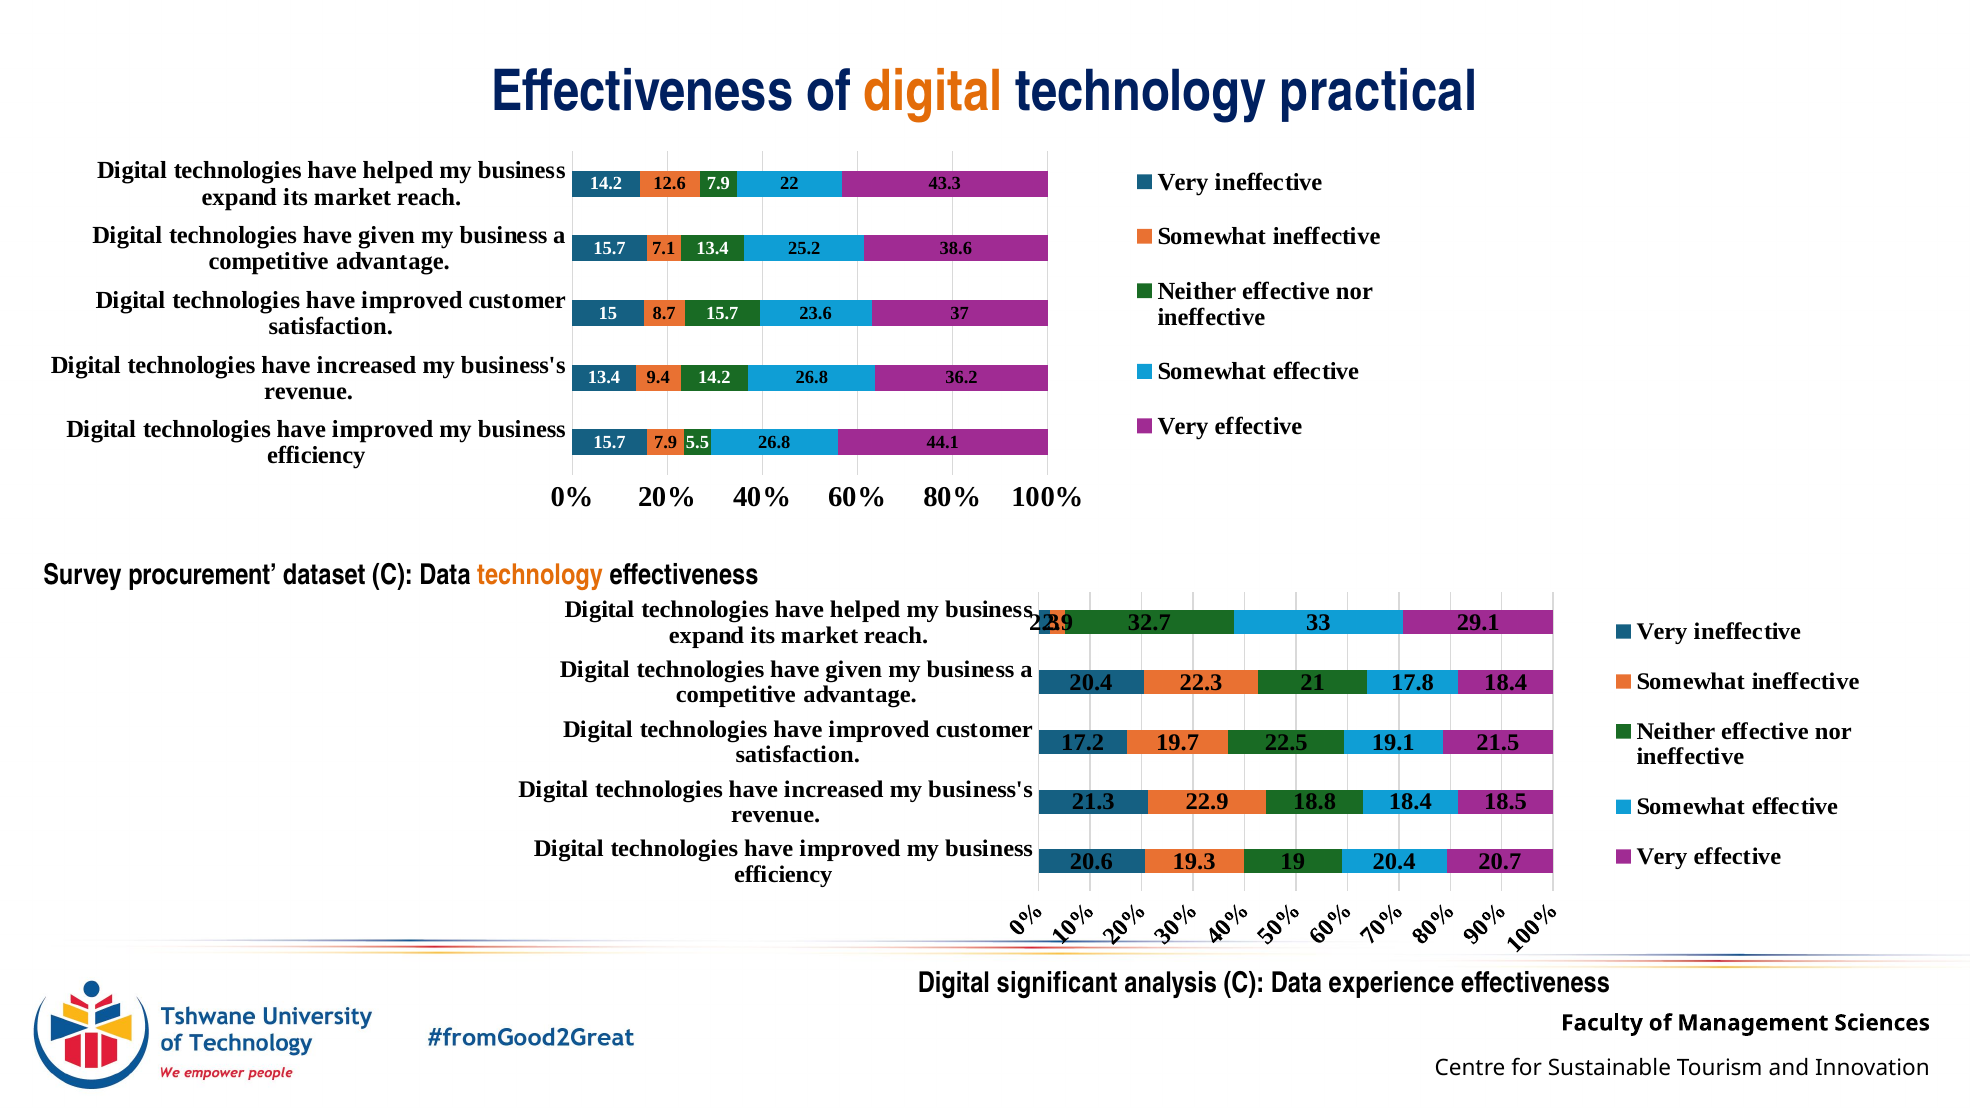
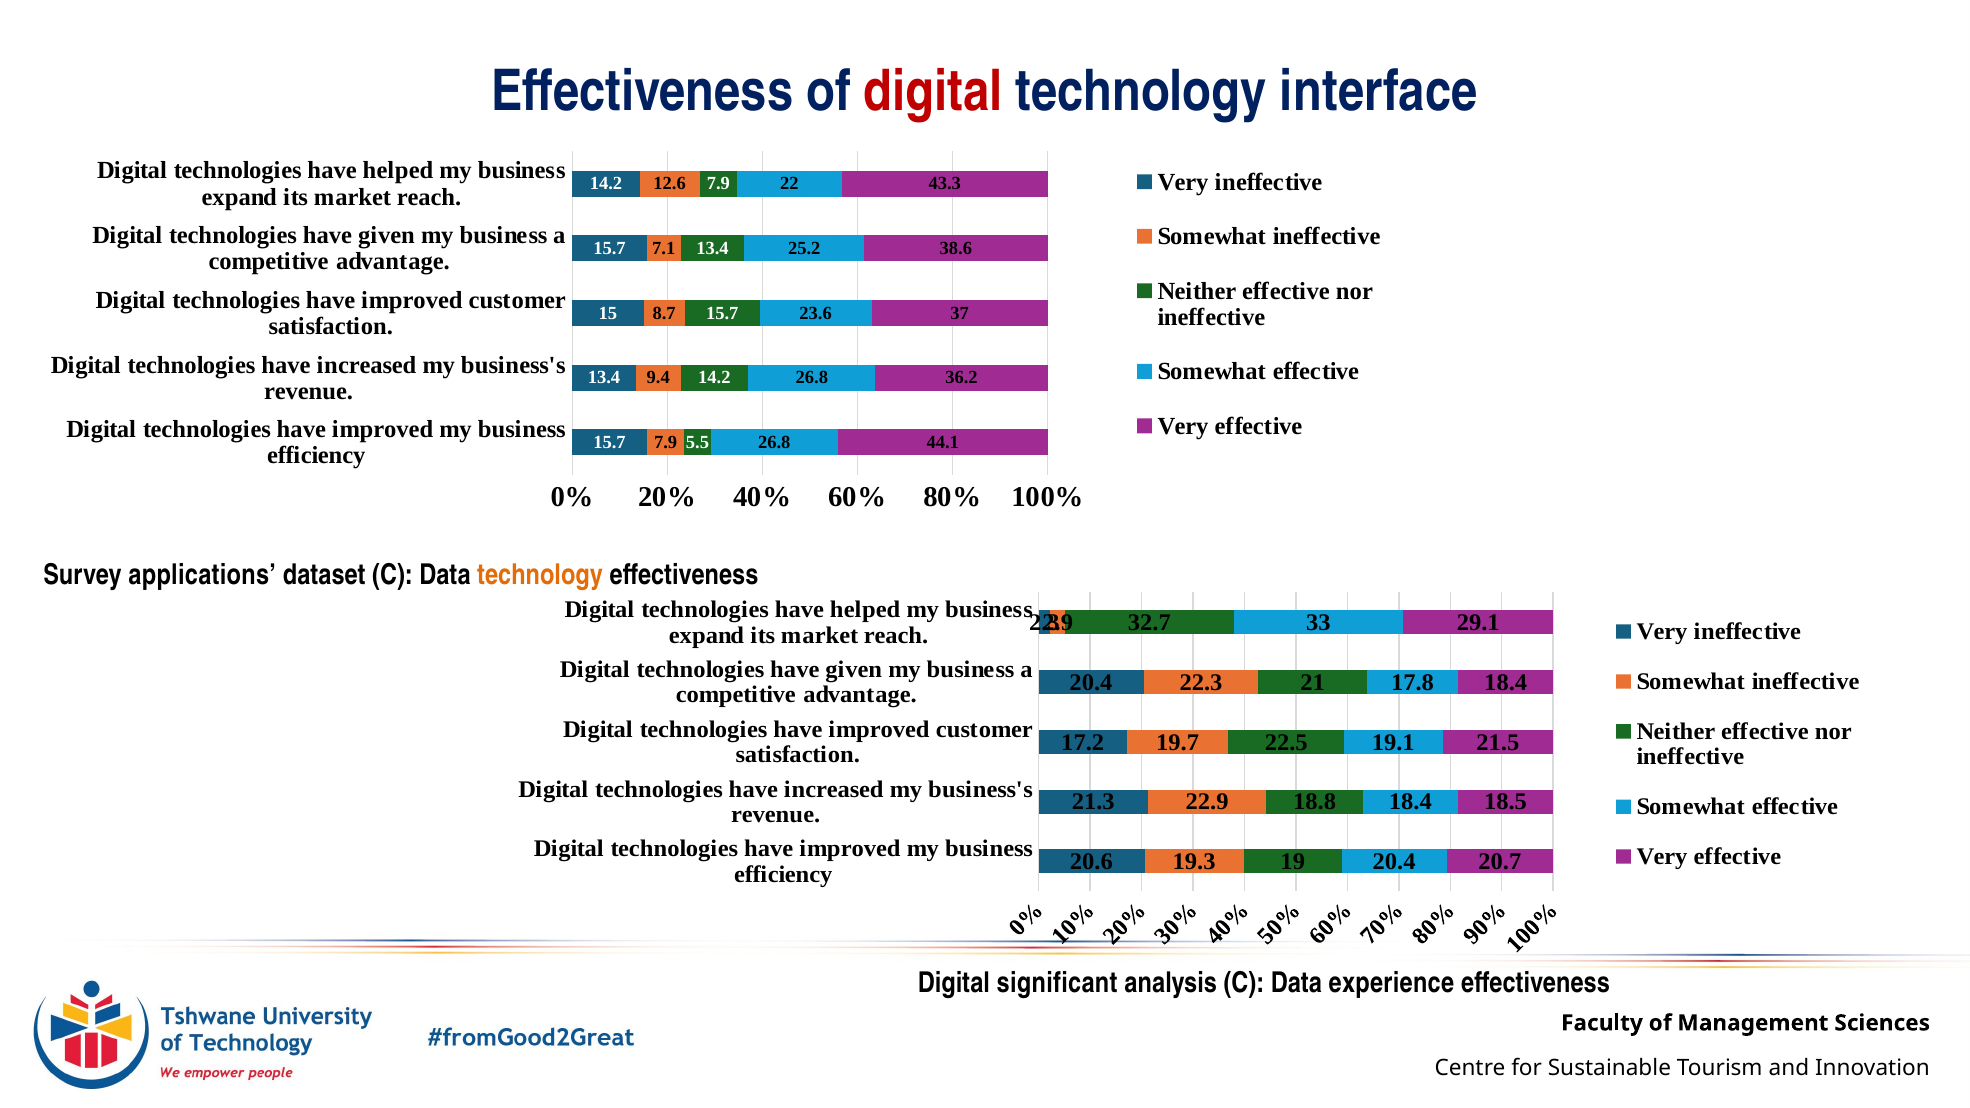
digital colour: orange -> red (933, 92)
practical: practical -> interface (1379, 92)
procurement: procurement -> applications (202, 575)
